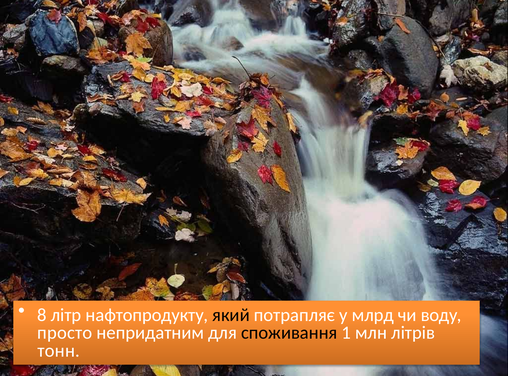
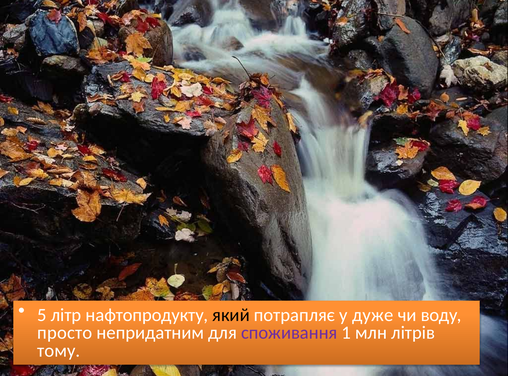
8: 8 -> 5 (42, 315)
млрд: млрд -> дуже (373, 315)
споживання colour: black -> purple (289, 333)
тонн: тонн -> тому (59, 351)
